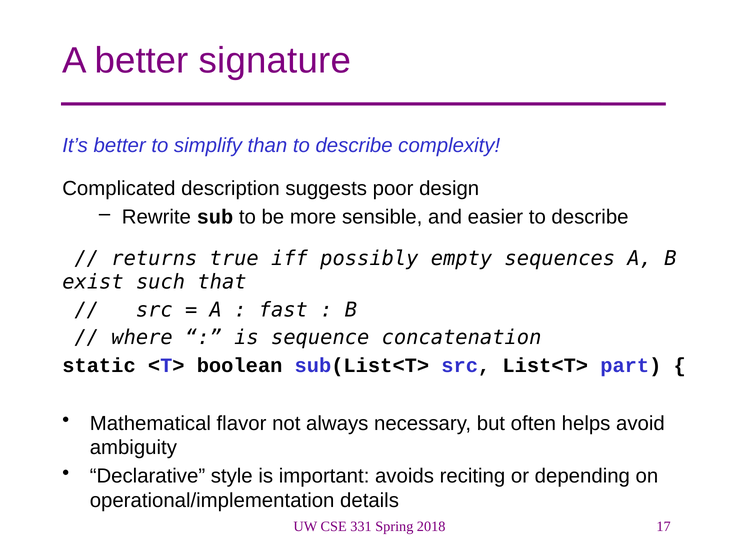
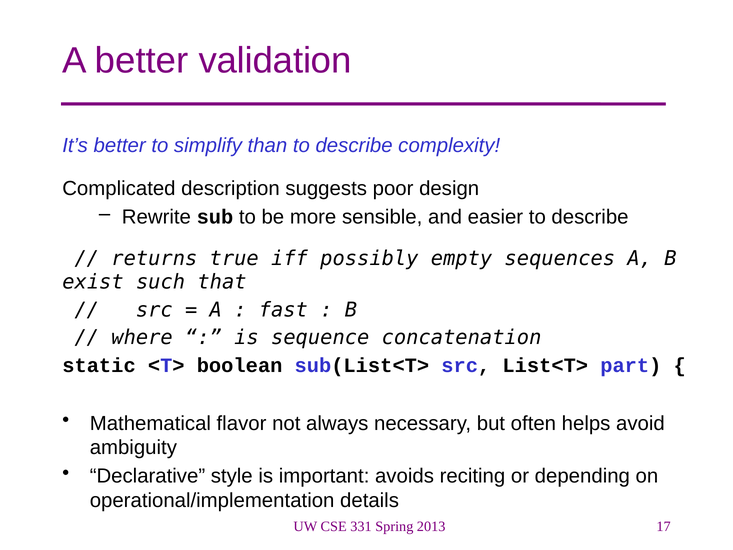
signature: signature -> validation (275, 61)
2018: 2018 -> 2013 (431, 526)
